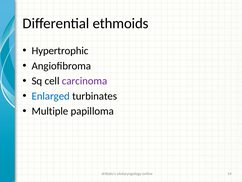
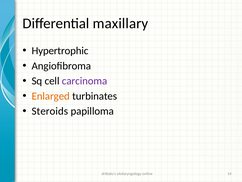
ethmoids: ethmoids -> maxillary (120, 23)
Enlarged colour: blue -> orange (51, 96)
Multiple: Multiple -> Steroids (50, 111)
